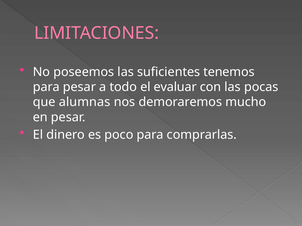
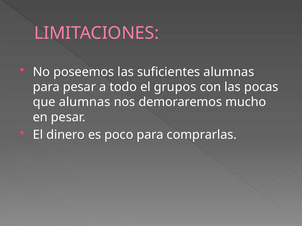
suficientes tenemos: tenemos -> alumnas (229, 72)
evaluar: evaluar -> grupos (175, 87)
